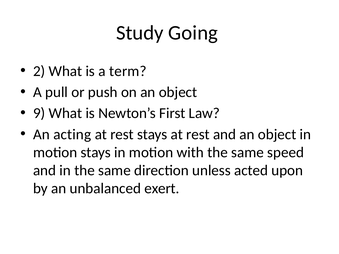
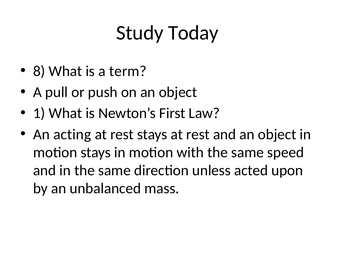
Going: Going -> Today (193, 33)
2: 2 -> 8 (39, 71)
9: 9 -> 1 (39, 113)
exert: exert -> mass (162, 189)
